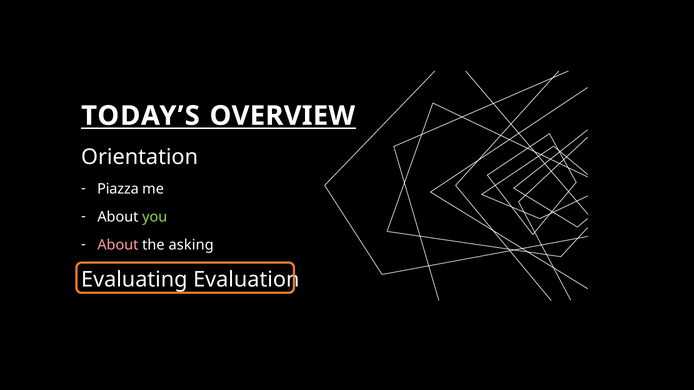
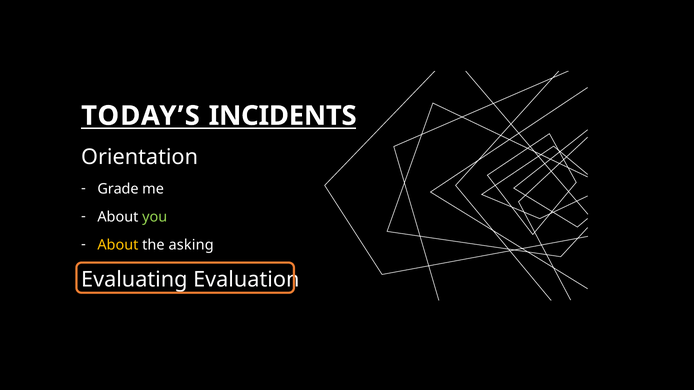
OVERVIEW: OVERVIEW -> INCIDENTS (283, 116)
Piazza: Piazza -> Grade (118, 189)
About colour: pink -> yellow (118, 245)
